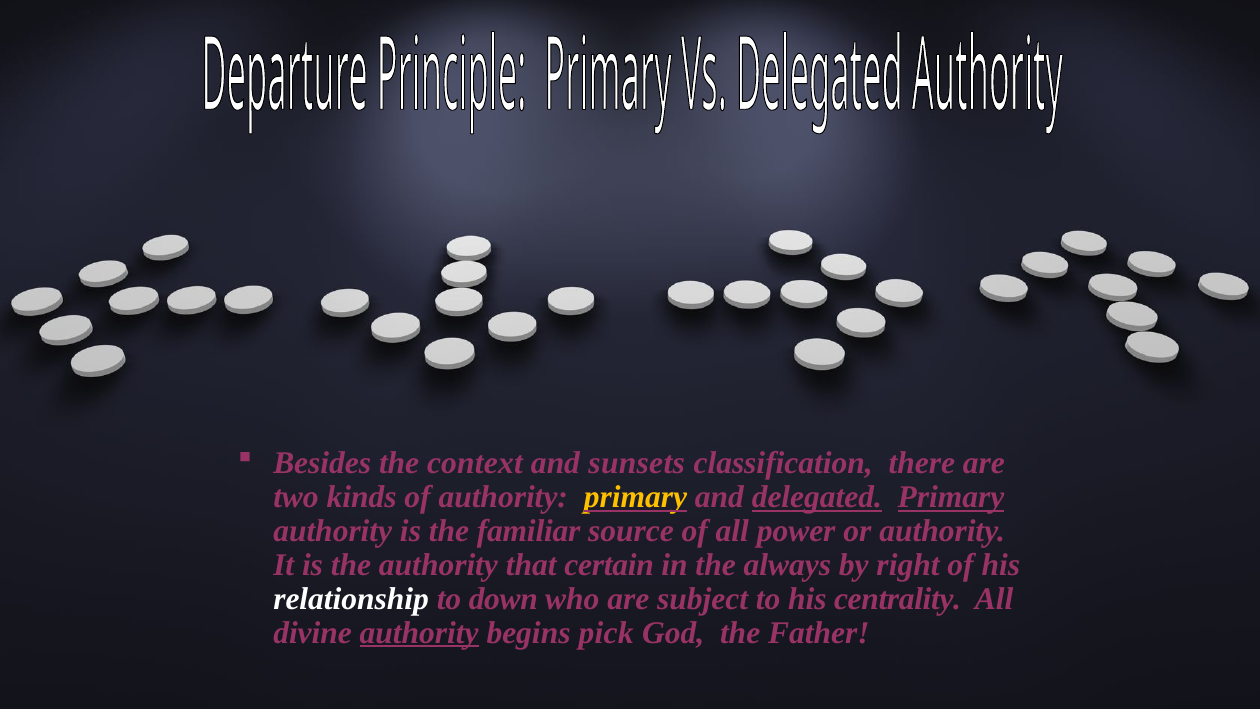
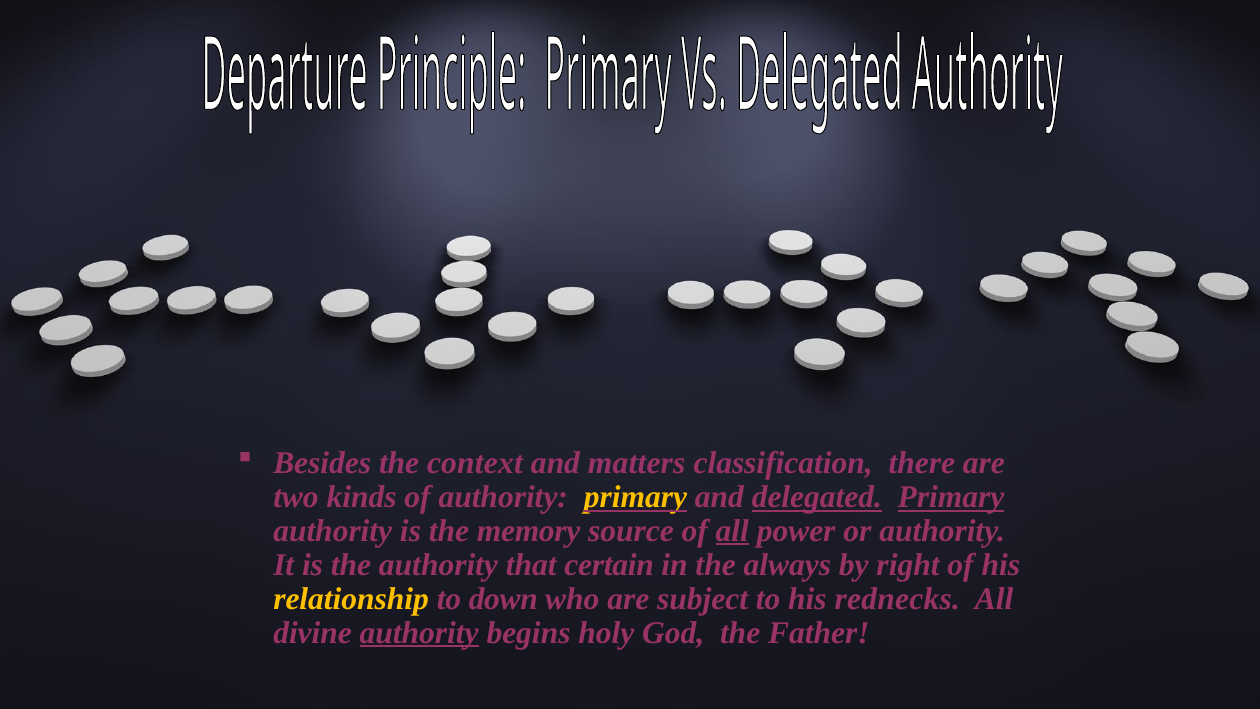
sunsets: sunsets -> matters (637, 463)
familiar: familiar -> memory (529, 531)
all underline: none -> present (732, 531)
relationship colour: white -> yellow (351, 599)
centrality: centrality -> rednecks (897, 599)
pick: pick -> holy (606, 633)
